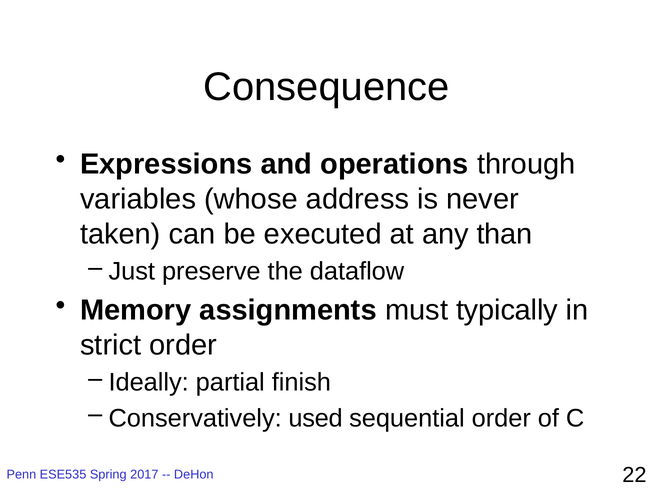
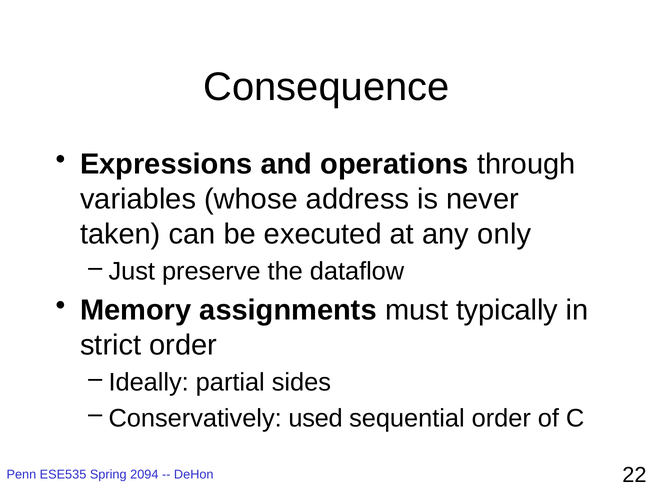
than: than -> only (504, 234)
finish: finish -> sides (301, 382)
2017: 2017 -> 2094 (144, 474)
